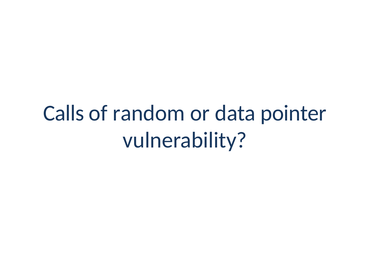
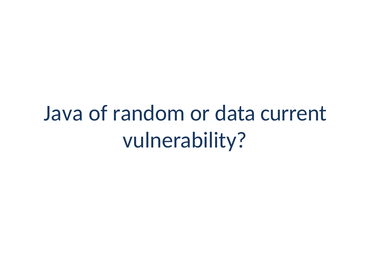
Calls: Calls -> Java (63, 113)
pointer: pointer -> current (293, 113)
